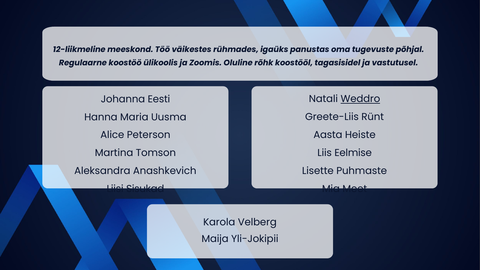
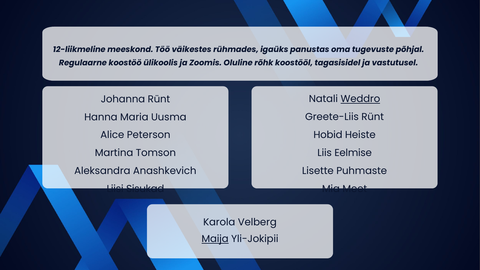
Johanna Eesti: Eesti -> Rünt (159, 99)
Aasta: Aasta -> Hobid (328, 135)
Maija underline: none -> present (215, 239)
